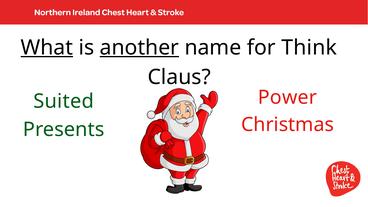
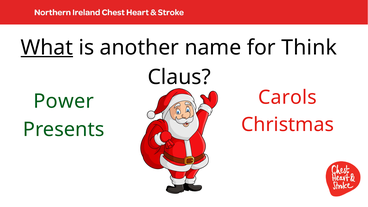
another underline: present -> none (139, 48)
Power: Power -> Carols (287, 97)
Suited: Suited -> Power (64, 101)
